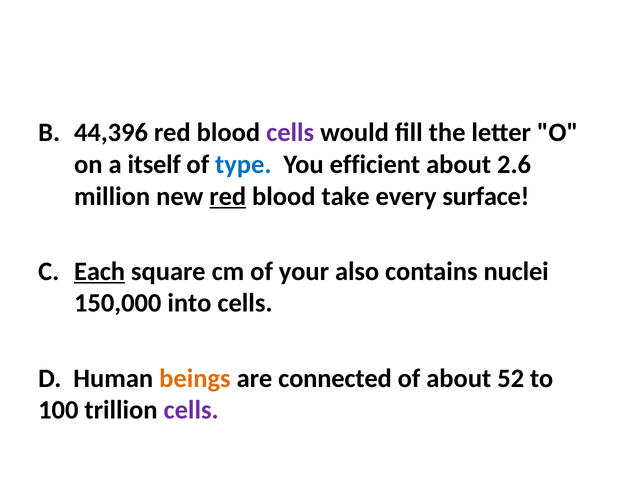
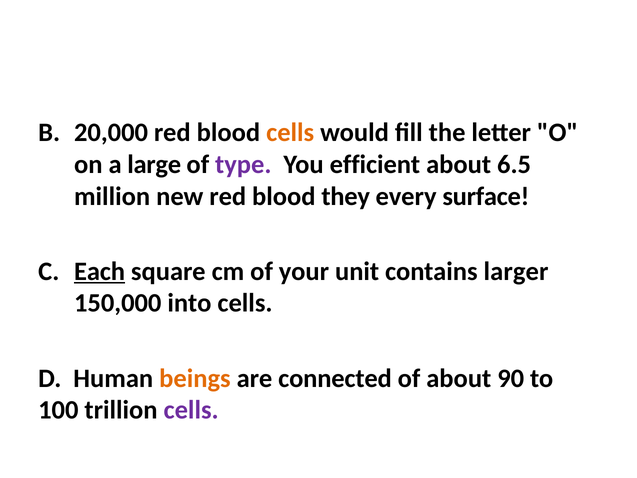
44,396: 44,396 -> 20,000 (111, 132)
cells colour: purple -> orange (290, 132)
itself: itself -> large (154, 164)
type colour: blue -> purple (243, 164)
2.6: 2.6 -> 6.5 (514, 164)
red underline: present -> none (228, 196)
take: take -> they (346, 196)
also: also -> unit (357, 271)
nuclei: nuclei -> larger (516, 271)
52: 52 -> 90 (511, 378)
